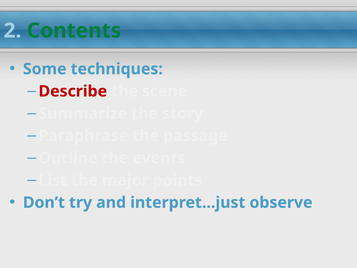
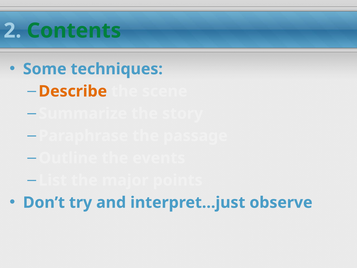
Describe colour: red -> orange (73, 91)
